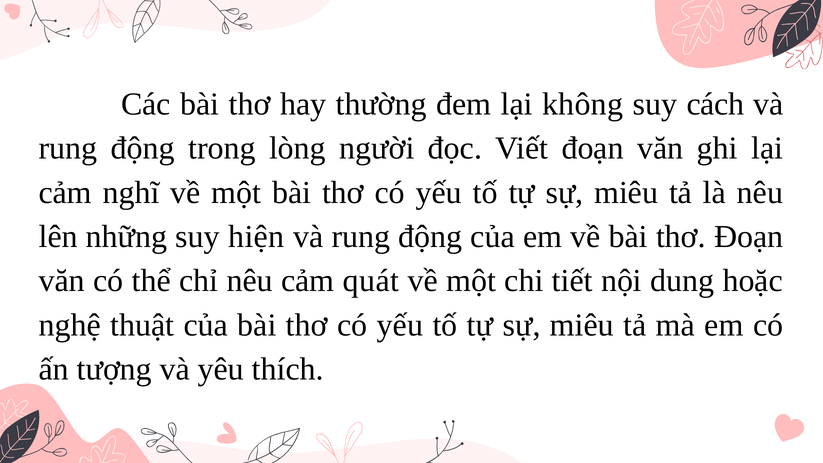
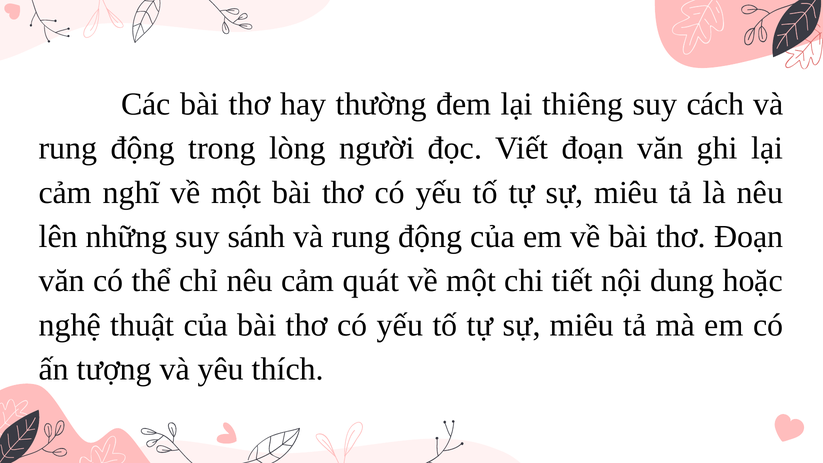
không: không -> thiêng (583, 104)
hiện: hiện -> sánh (257, 237)
